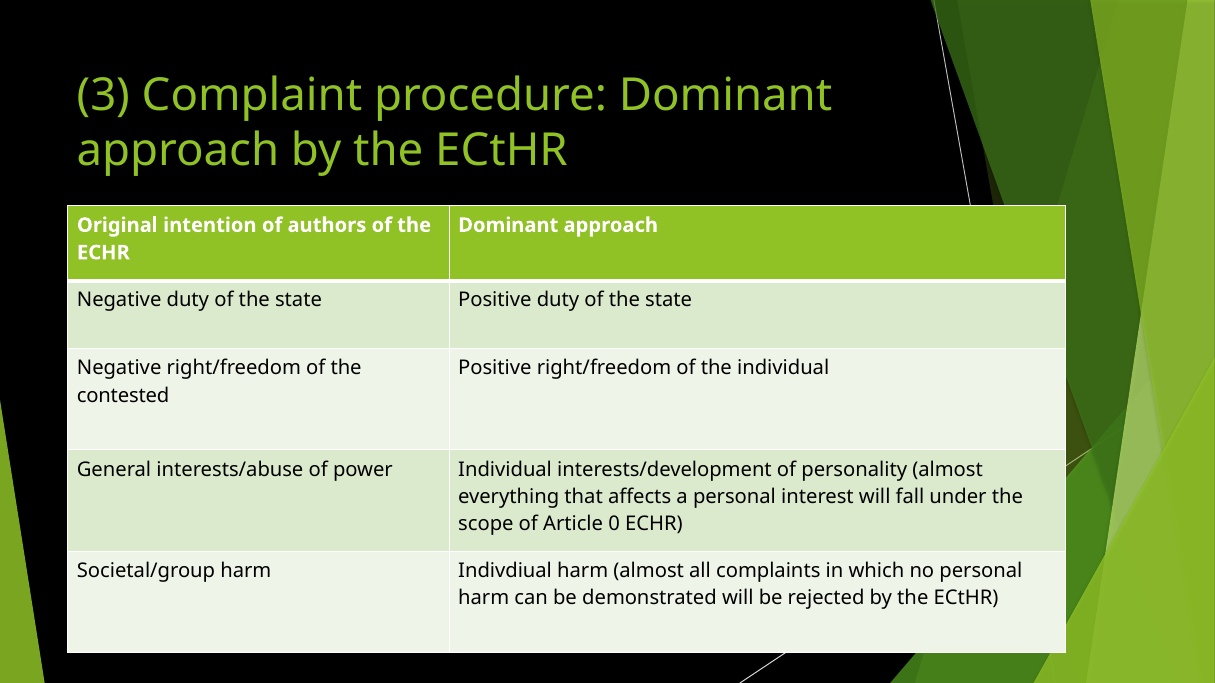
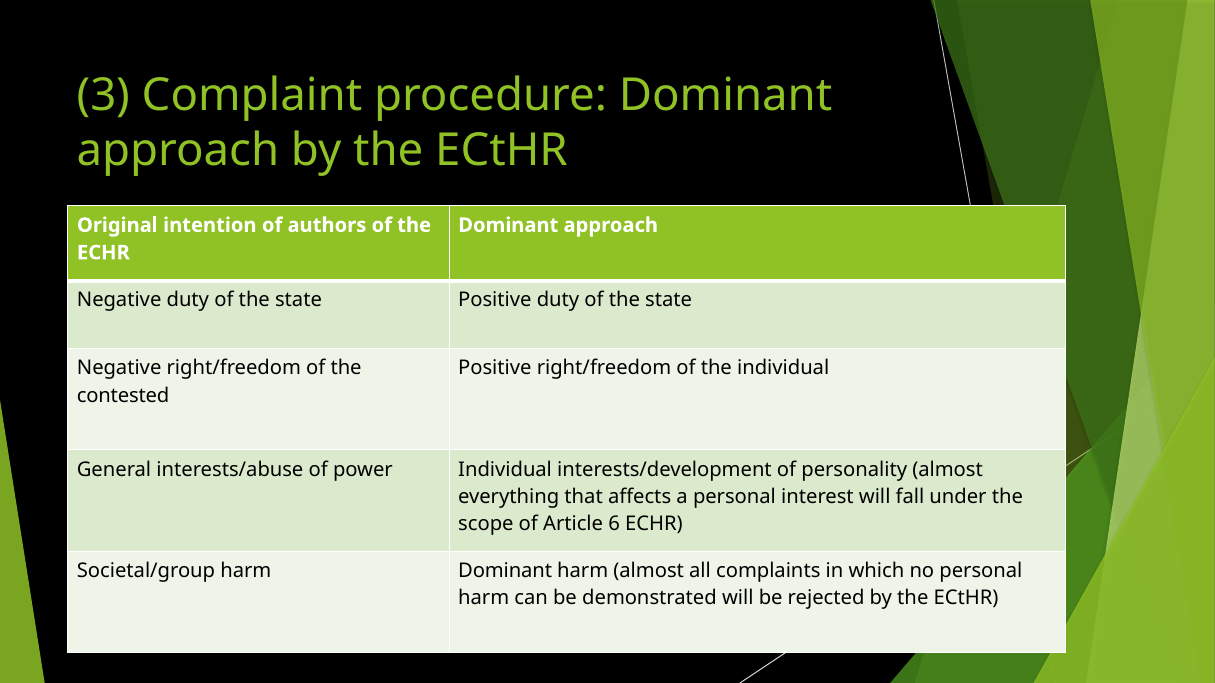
0: 0 -> 6 (614, 525)
harm Indivdiual: Indivdiual -> Dominant (505, 571)
